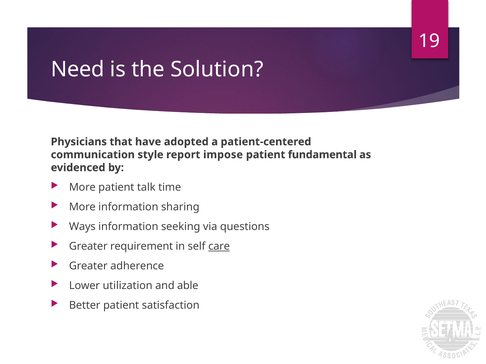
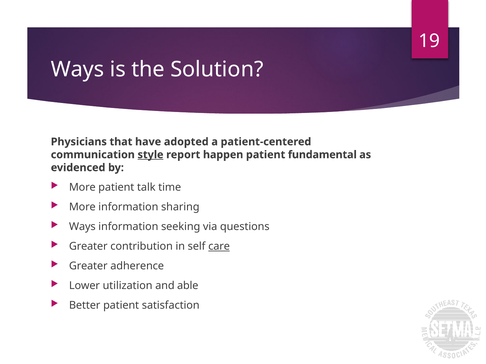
Need: Need -> Ways (78, 70)
style underline: none -> present (150, 155)
impose: impose -> happen (223, 155)
requirement: requirement -> contribution (142, 247)
